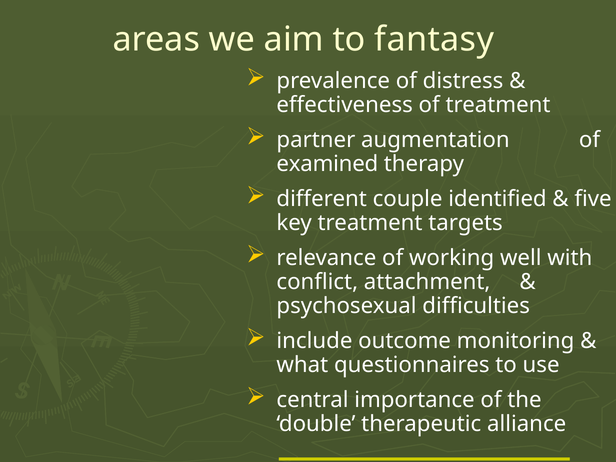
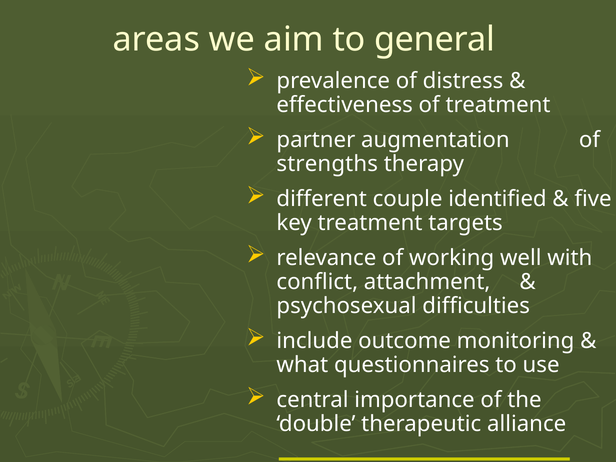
fantasy: fantasy -> general (435, 39)
examined: examined -> strengths (327, 164)
